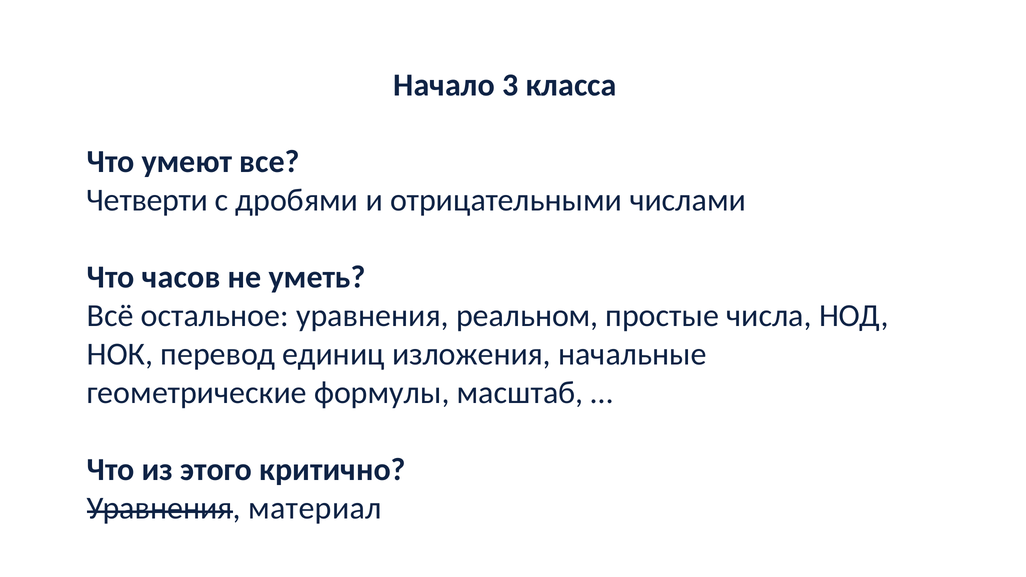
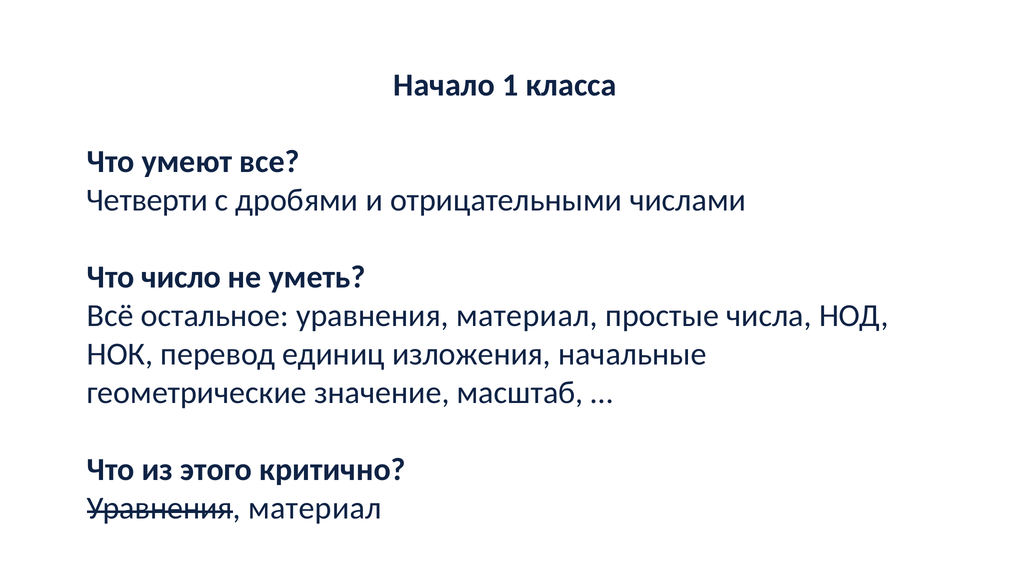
3: 3 -> 1 (510, 85)
часов: часов -> число (181, 277)
остальное уравнения реальном: реальном -> материал (527, 316)
формулы: формулы -> значение (382, 393)
